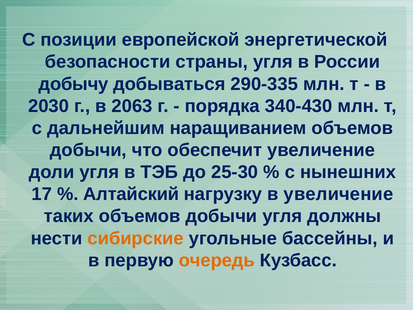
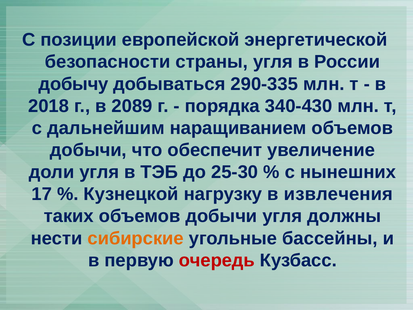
2030: 2030 -> 2018 (49, 106)
2063: 2063 -> 2089 (132, 106)
Алтайский: Алтайский -> Кузнецкой (131, 194)
в увеличение: увеличение -> извлечения (338, 194)
очередь colour: orange -> red (217, 260)
